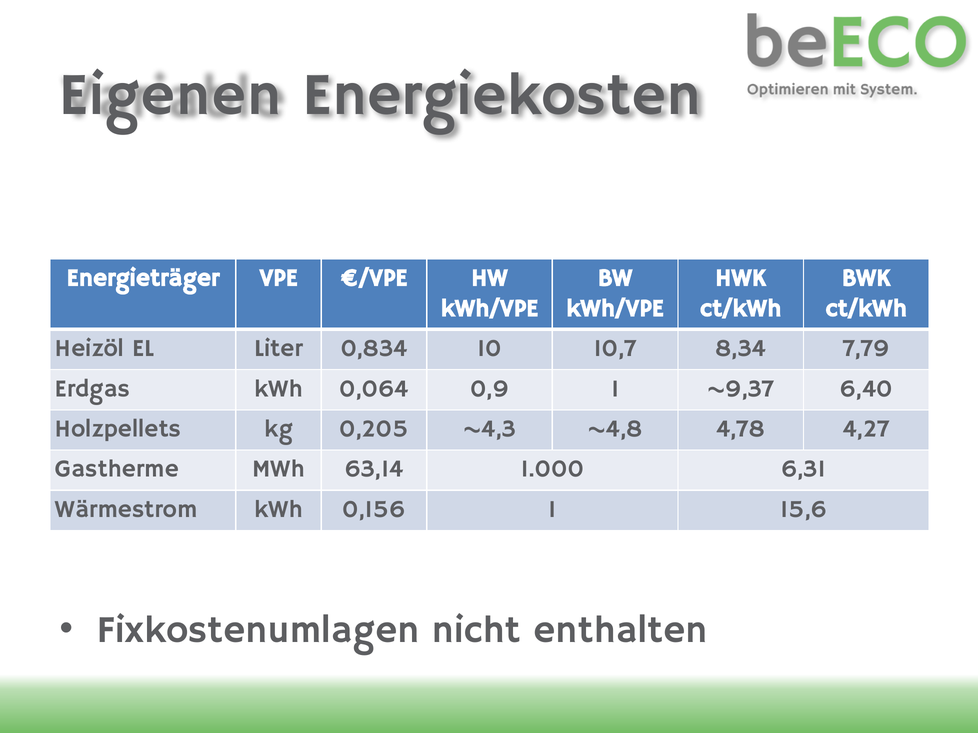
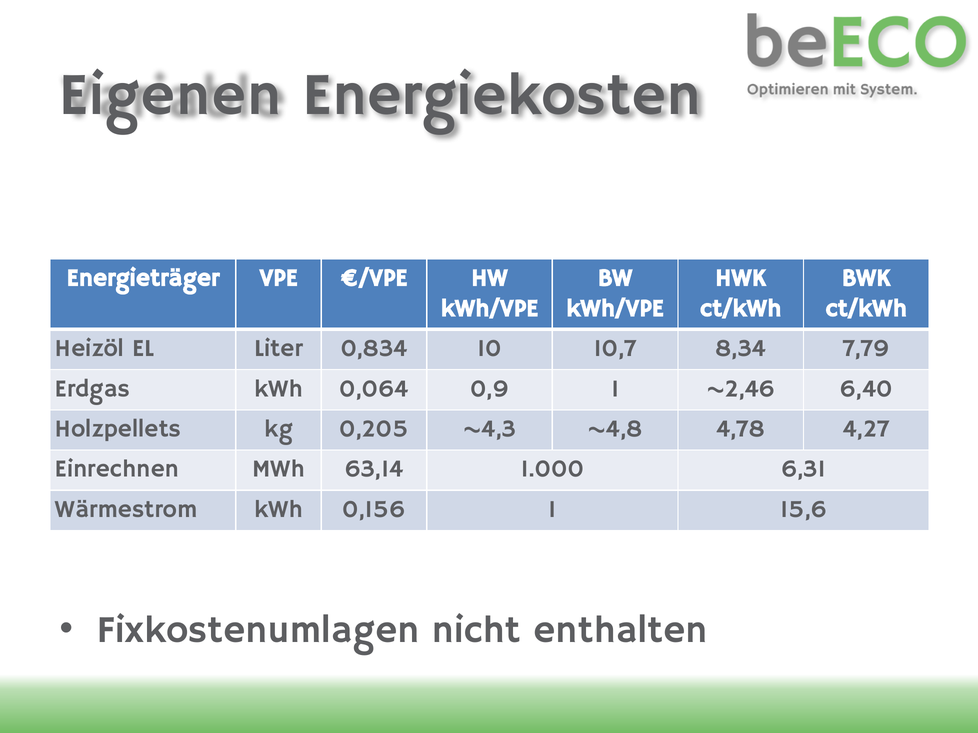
~9,37: ~9,37 -> ~2,46 (741, 389)
Gastherme: Gastherme -> Einrechnen (117, 469)
